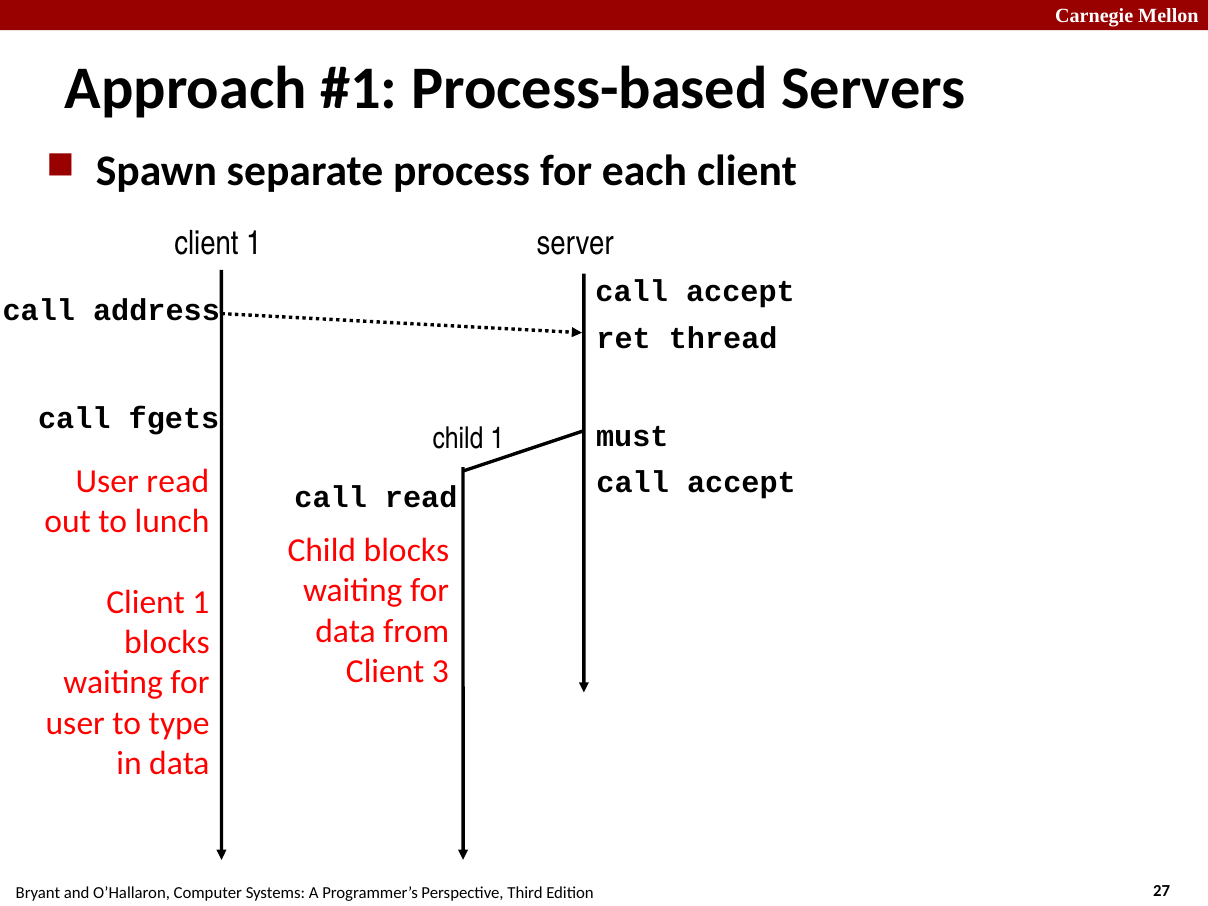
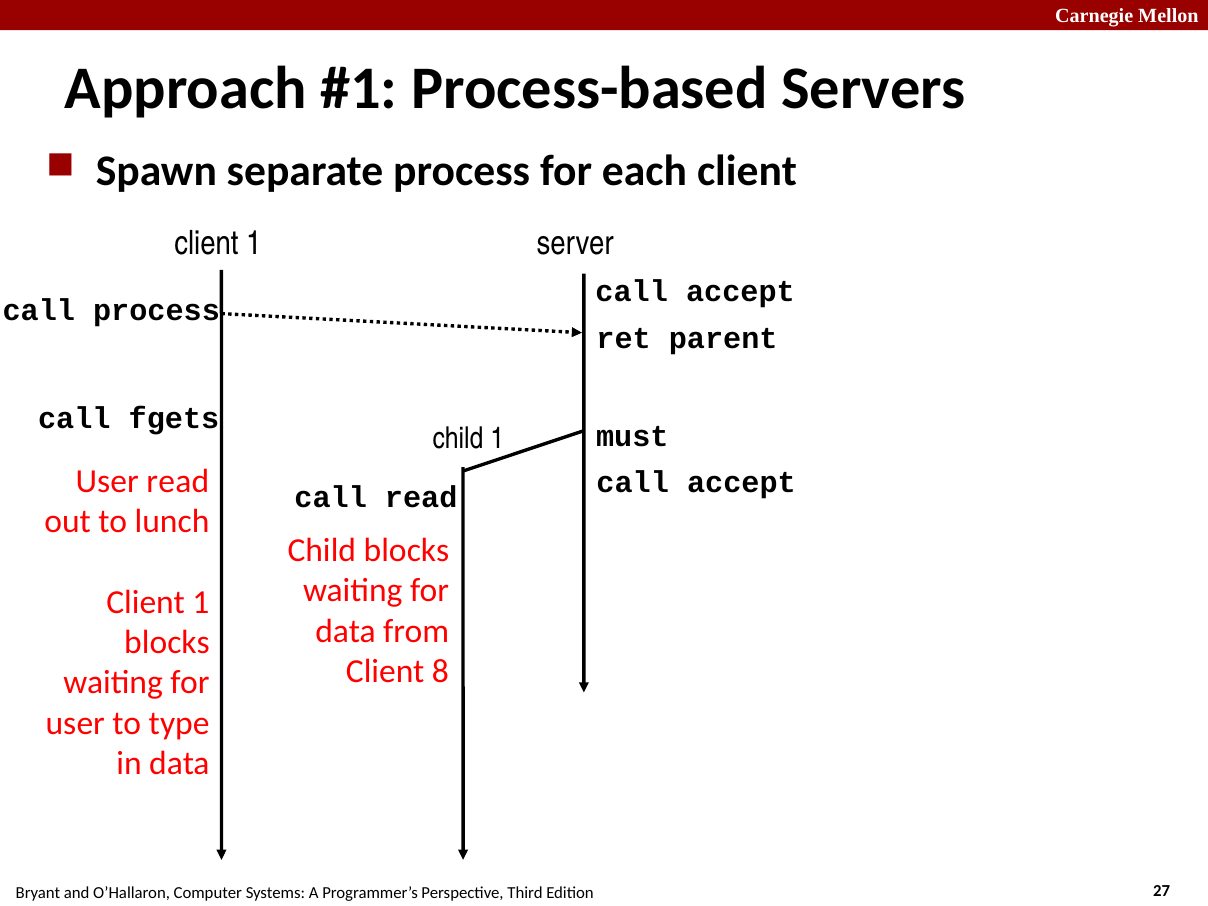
call address: address -> process (157, 310)
thread: thread -> parent (723, 338)
3: 3 -> 8 (440, 671)
